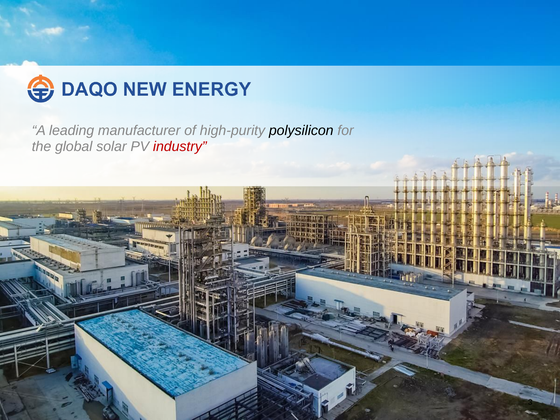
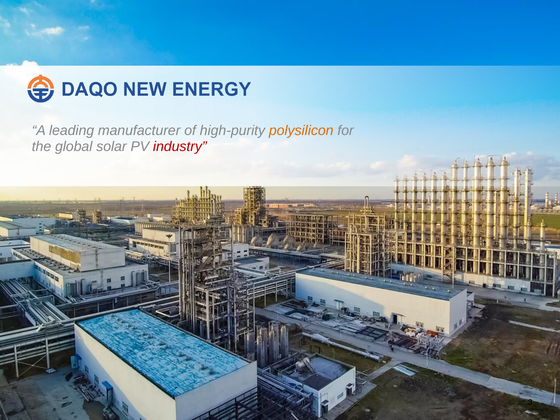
polysilicon colour: black -> orange (301, 130)
